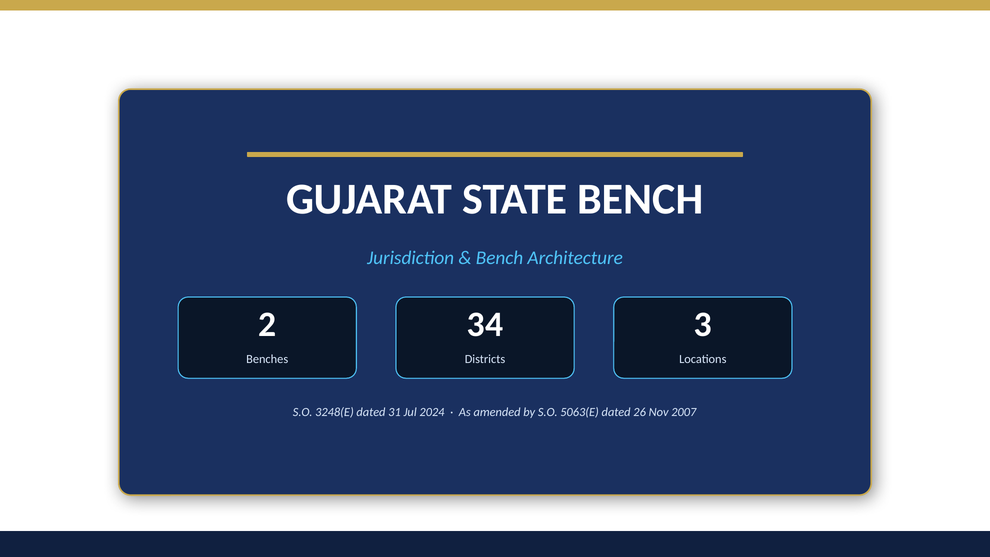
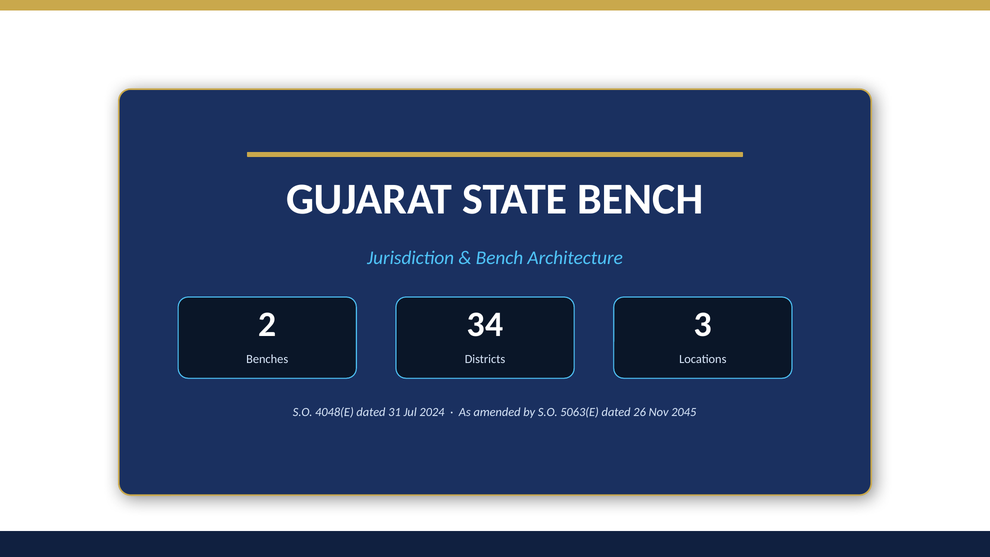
3248(E: 3248(E -> 4048(E (334, 412)
2007: 2007 -> 2045 (684, 412)
